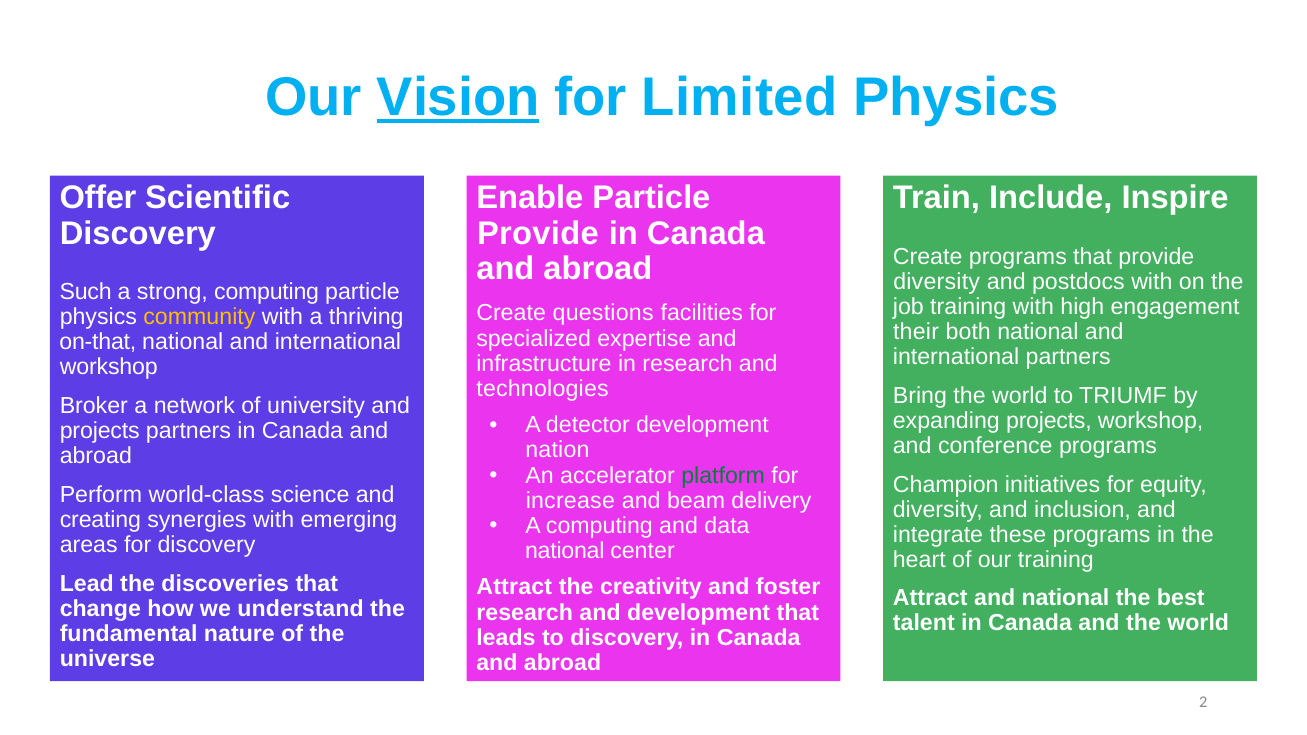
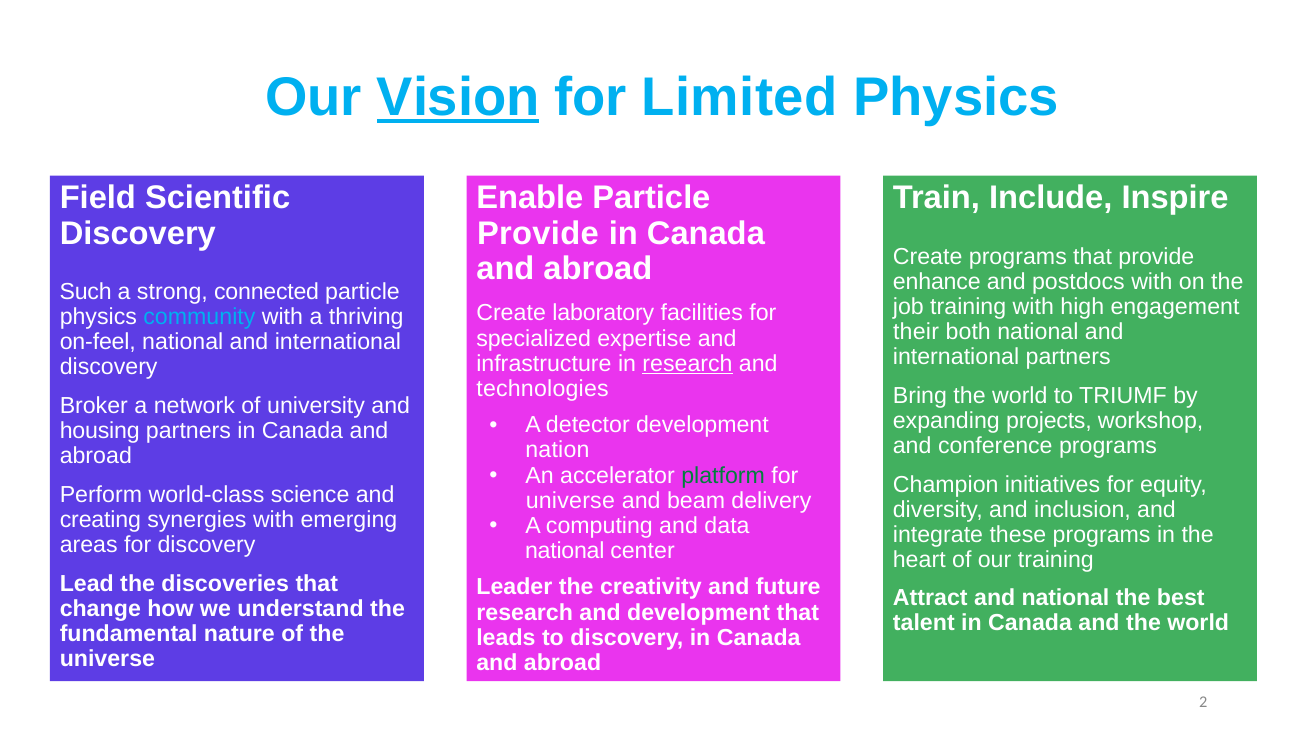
Offer: Offer -> Field (98, 198)
diversity: diversity -> enhance (937, 282)
strong computing: computing -> connected (267, 292)
questions: questions -> laboratory (603, 313)
community colour: yellow -> light blue (199, 317)
on-that: on-that -> on-feel (98, 342)
research underline: none -> present (688, 363)
workshop: workshop -> discovery (109, 367)
projects: projects -> housing (100, 431)
increase: increase -> universe (570, 501)
Attract: Attract -> Leader (514, 587)
foster: foster -> future (788, 587)
